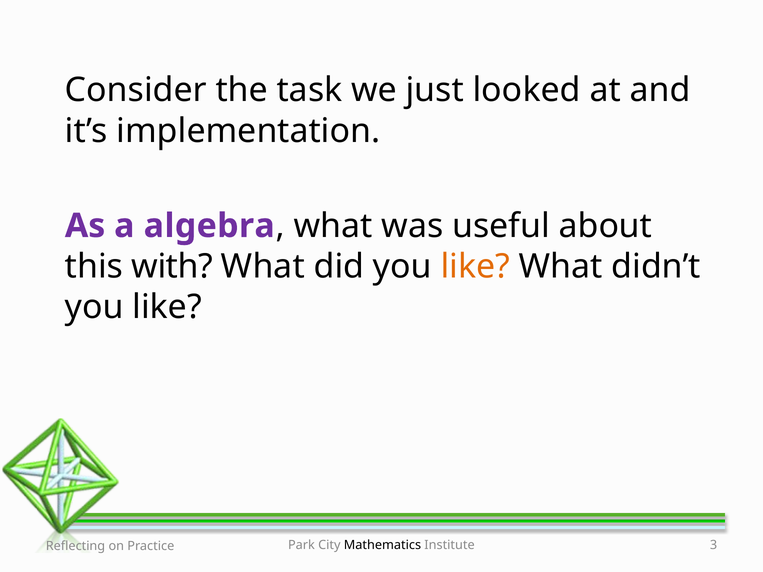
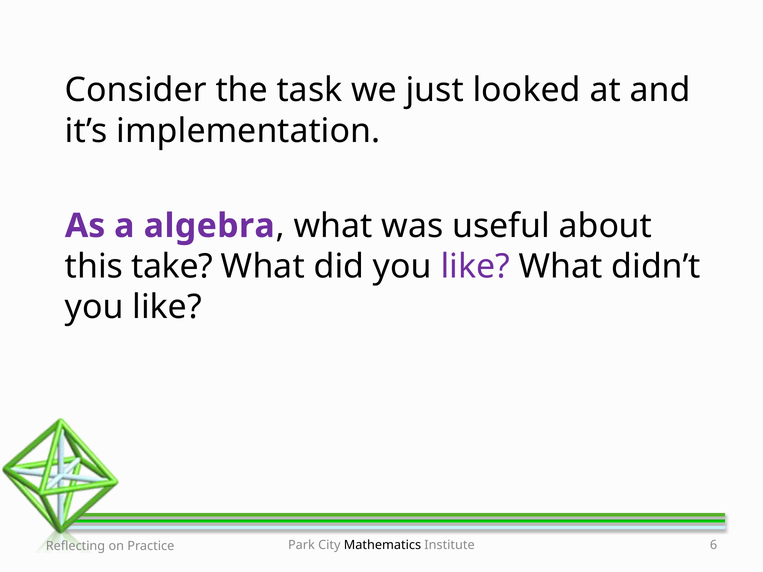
with: with -> take (172, 267)
like colour: orange -> purple (475, 267)
3: 3 -> 6 (714, 545)
